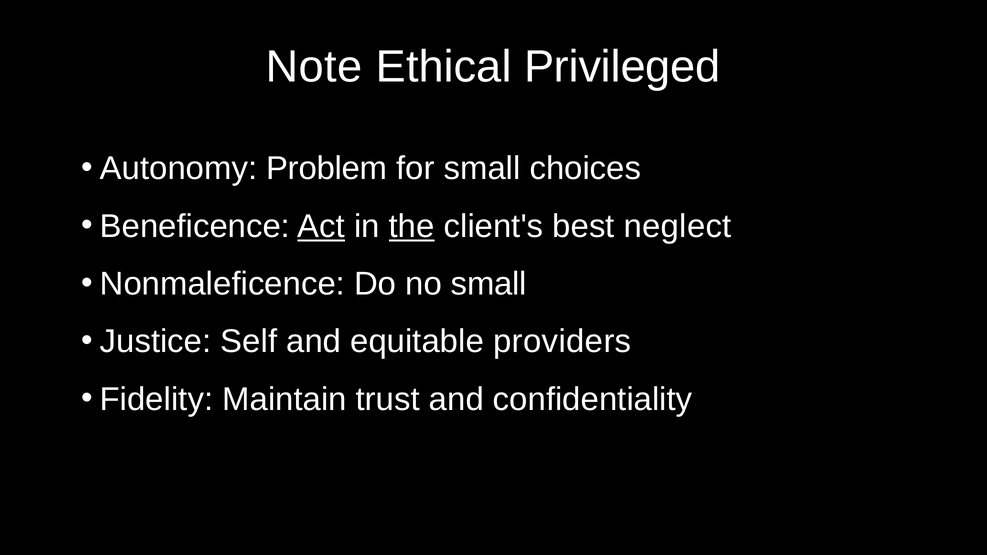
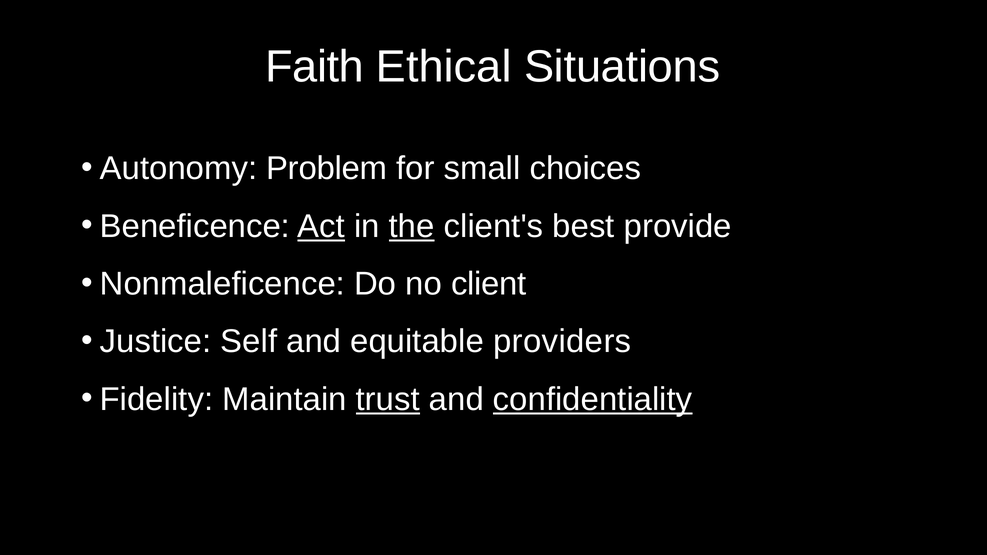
Note: Note -> Faith (315, 67)
Privileged: Privileged -> Situations (622, 67)
neglect: neglect -> provide (678, 226)
no small: small -> client (489, 284)
trust underline: none -> present (388, 399)
confidentiality underline: none -> present (593, 399)
